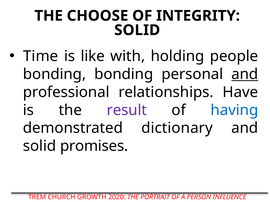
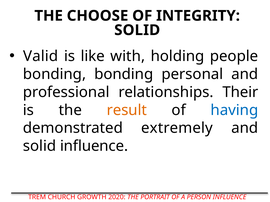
Time: Time -> Valid (41, 56)
and underline: present -> none (245, 74)
Have: Have -> Their (240, 92)
result colour: purple -> orange (127, 110)
dictionary: dictionary -> extremely (177, 128)
solid promises: promises -> influence (94, 146)
